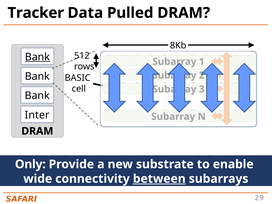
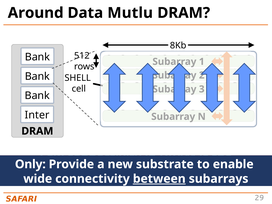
Tracker: Tracker -> Around (36, 13)
Pulled: Pulled -> Mutlu (130, 13)
Bank underline: present -> none (37, 57)
BASIC: BASIC -> SHELL (78, 78)
